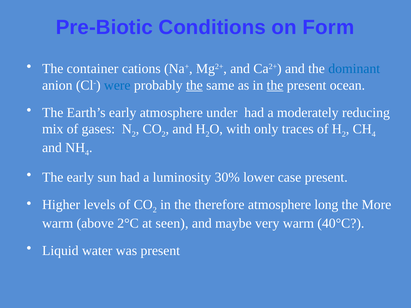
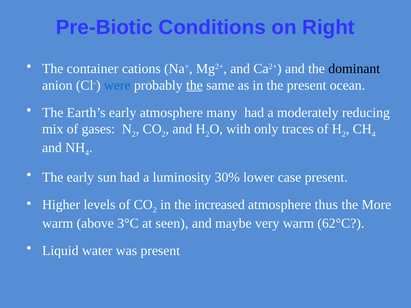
Form: Form -> Right (328, 27)
dominant colour: blue -> black (354, 69)
the underline: present -> none (275, 85)
under: under -> many (222, 113)
therefore: therefore -> increased (220, 205)
long: long -> thus (326, 205)
2°C: 2°C -> 3°C (128, 224)
40°C: 40°C -> 62°C (341, 224)
